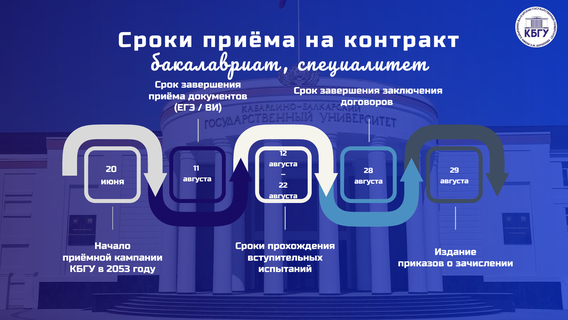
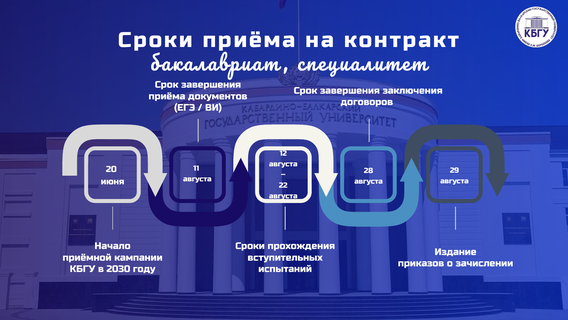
2053: 2053 -> 2030 (118, 269)
